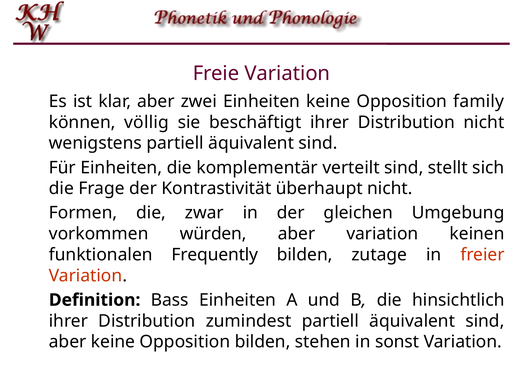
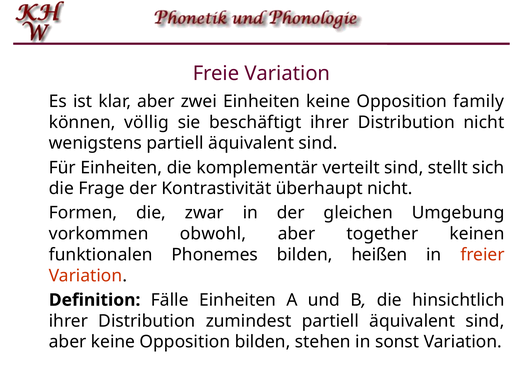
würden: würden -> obwohl (213, 234)
aber variation: variation -> together (382, 234)
Frequently: Frequently -> Phonemes (215, 255)
zutage: zutage -> heißen (379, 255)
Bass: Bass -> Fälle (170, 300)
